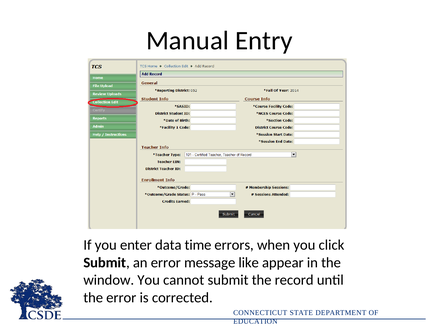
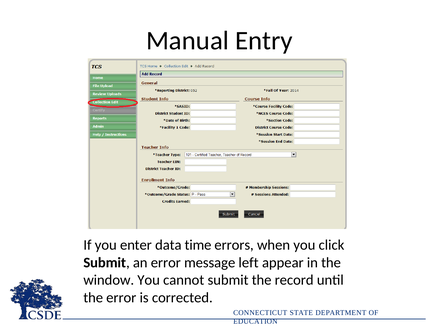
like: like -> left (249, 263)
